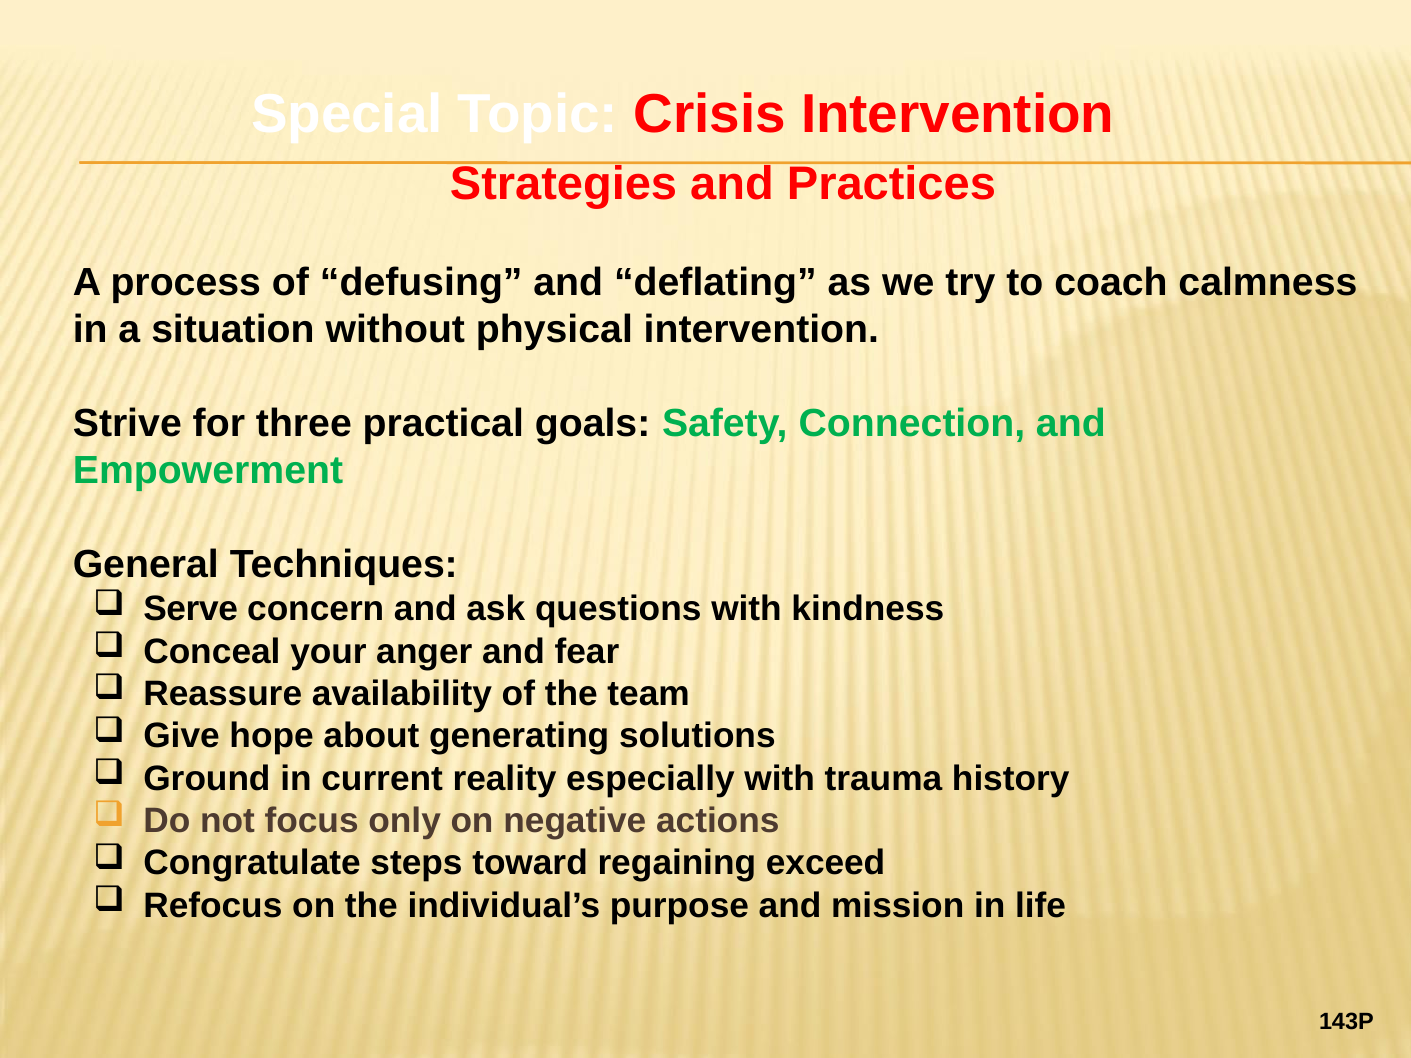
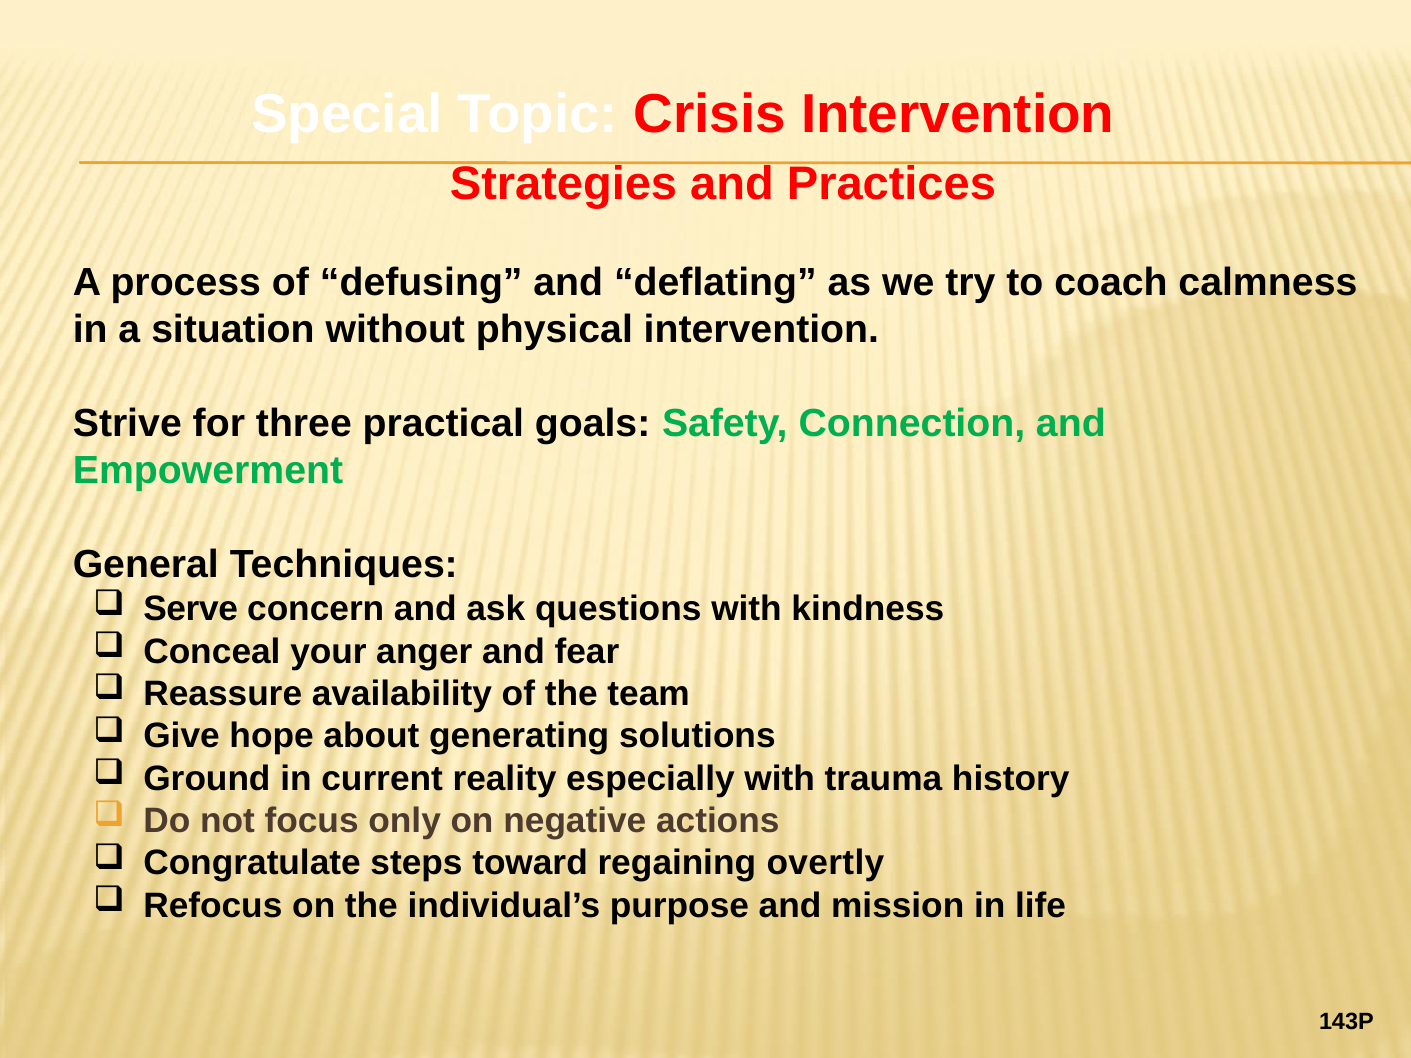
exceed: exceed -> overtly (825, 863)
